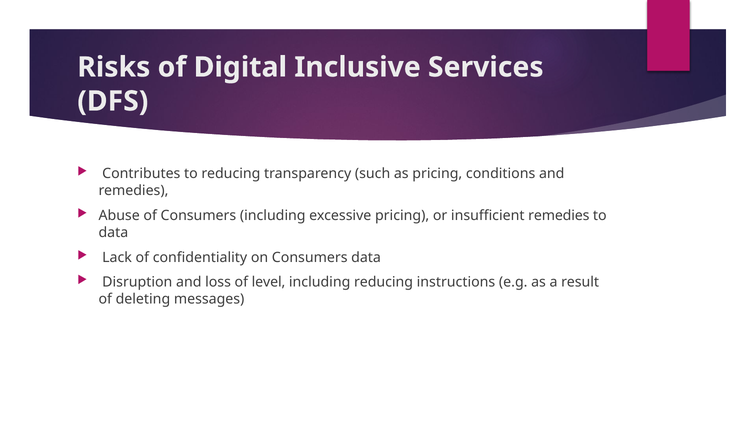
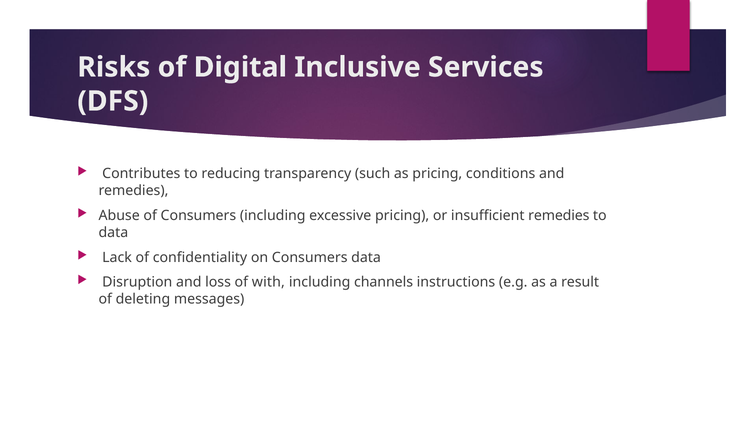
level: level -> with (268, 282)
including reducing: reducing -> channels (384, 282)
